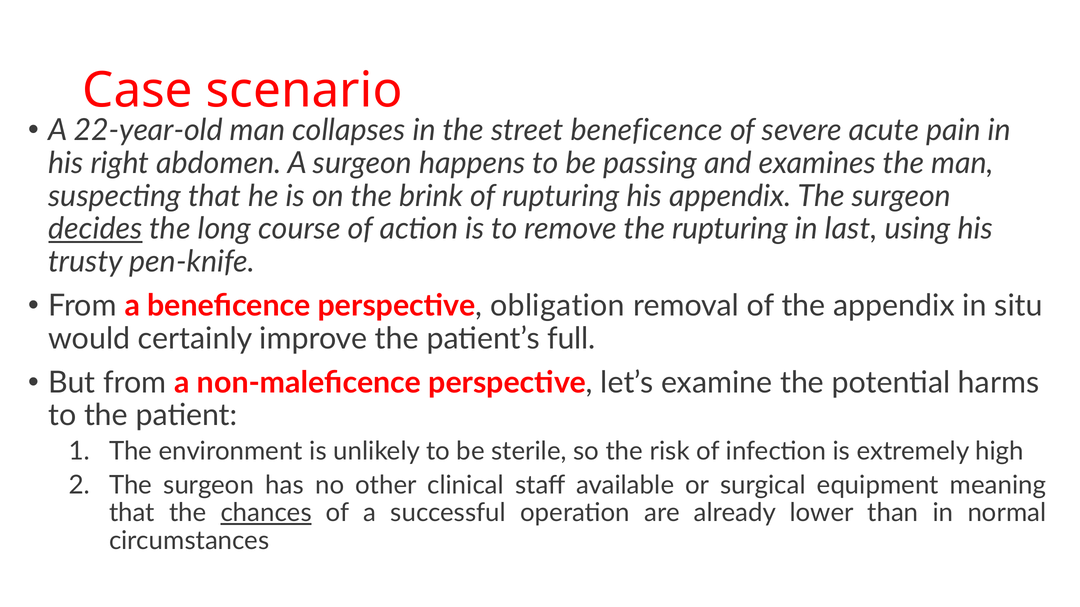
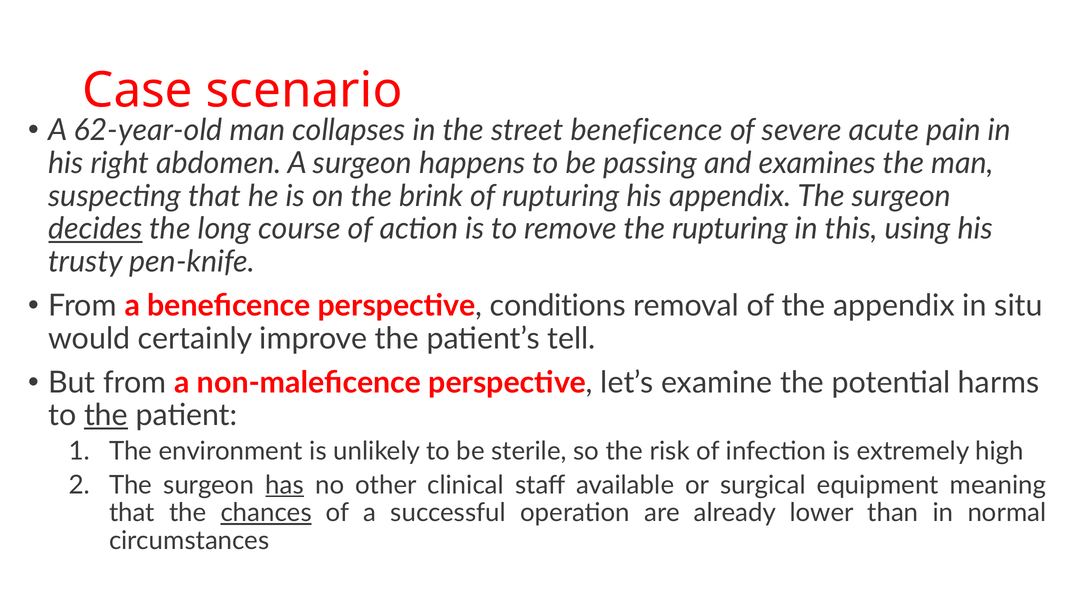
22-year-old: 22-year-old -> 62-year-old (148, 131)
last: last -> this (851, 229)
obligation: obligation -> conditions (558, 306)
full: full -> tell (571, 339)
the underline: none -> present (106, 416)
has underline: none -> present (285, 485)
